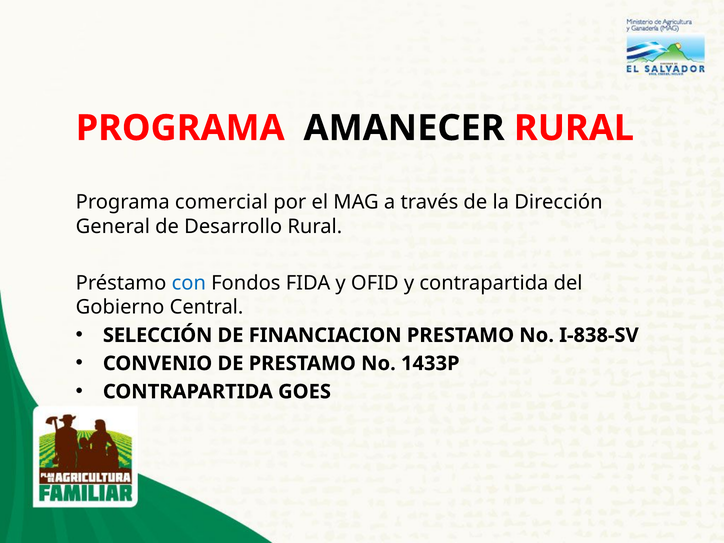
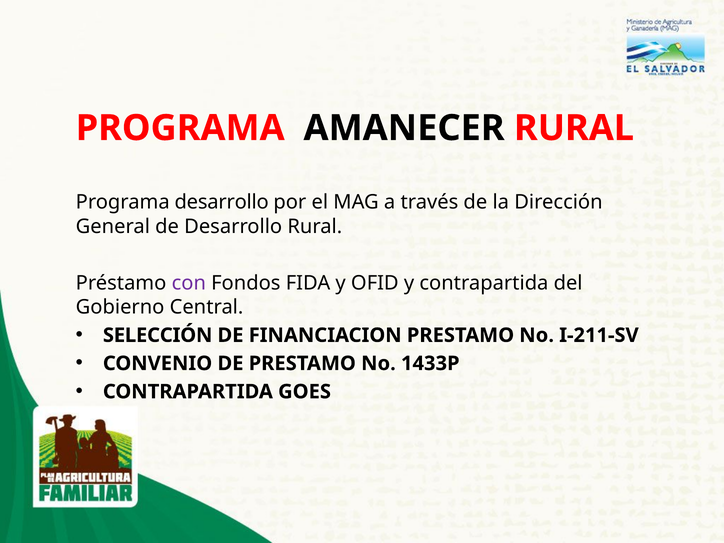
Programa comercial: comercial -> desarrollo (222, 202)
con colour: blue -> purple (189, 283)
I-838-SV: I-838-SV -> I-211-SV (599, 335)
